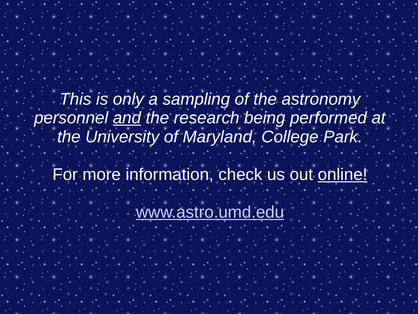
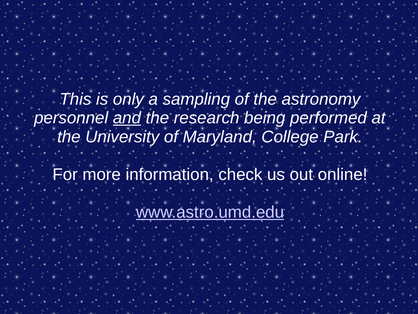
online underline: present -> none (343, 174)
